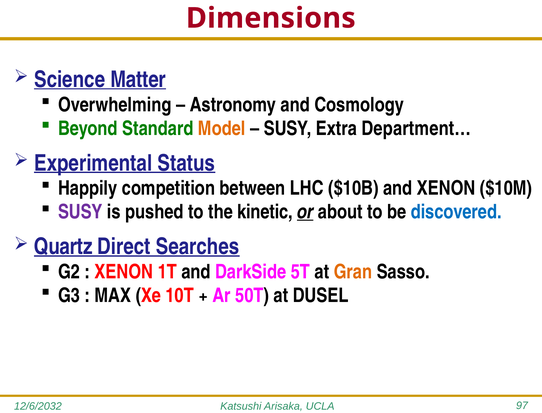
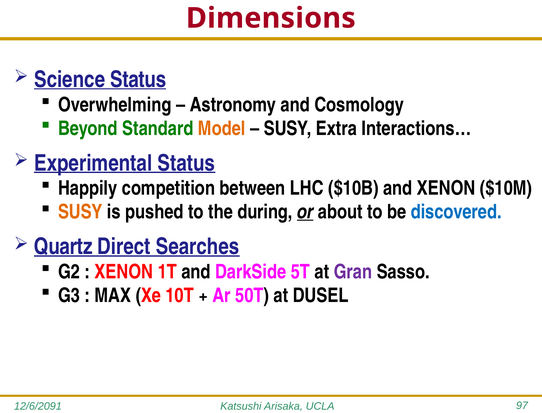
Science Matter: Matter -> Status (138, 80)
Department…: Department… -> Interactions… (416, 128)
SUSY colour: purple -> orange (80, 212)
kinetic: kinetic -> during (265, 212)
Gran colour: orange -> purple (353, 272)
12/6/2032: 12/6/2032 -> 12/6/2091 (38, 406)
